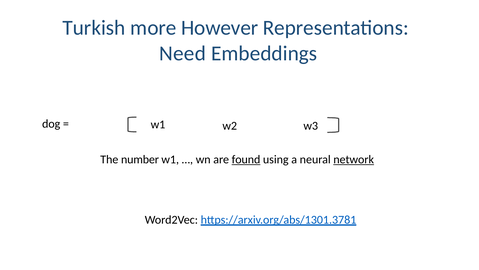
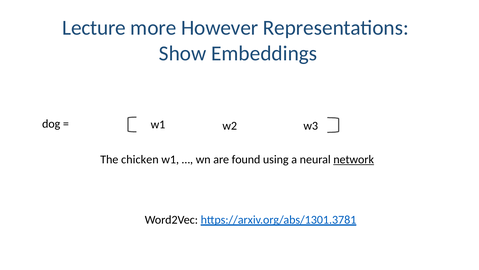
Turkish: Turkish -> Lecture (94, 28)
Need: Need -> Show (183, 53)
number: number -> chicken (140, 159)
found underline: present -> none (246, 159)
